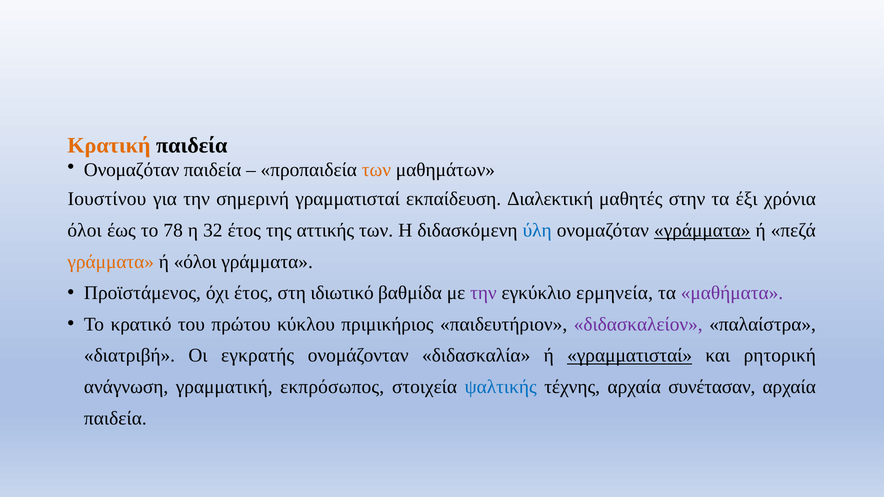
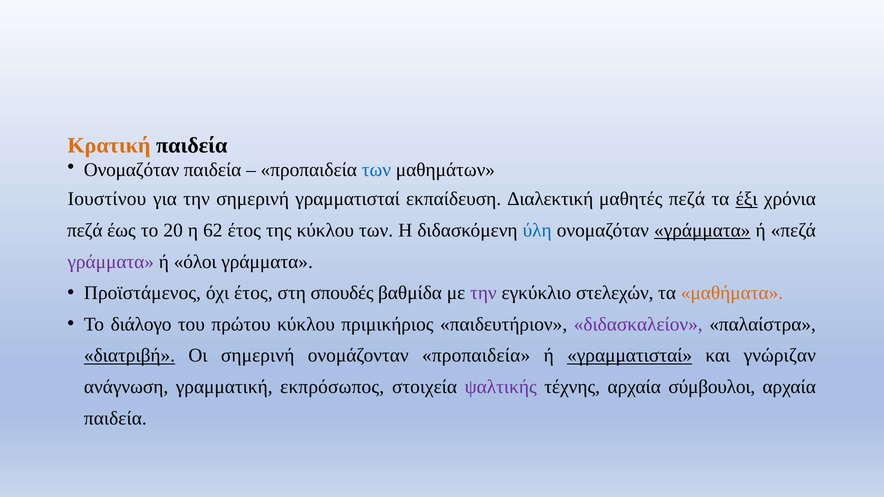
των colour: orange -> blue (376, 170)
μαθητές στην: στην -> πεζά (687, 199)
έξι underline: none -> present (747, 199)
όλοι: όλοι -> πεζά (85, 230)
78: 78 -> 20 (173, 230)
32: 32 -> 62 (213, 230)
της αττικής: αττικής -> κύκλου (325, 230)
γράμματα colour: orange -> purple (111, 262)
ιδιωτικό: ιδιωτικό -> σπουδές (342, 293)
ερμηνεία: ερμηνεία -> στελεχών (615, 293)
μαθήματα colour: purple -> orange (732, 293)
κρατικό: κρατικό -> διάλογο (141, 324)
διατριβή underline: none -> present (130, 356)
Οι εγκρατής: εγκρατής -> σημερινή (258, 356)
ονομάζονταν διδασκαλία: διδασκαλία -> προπαιδεία (476, 356)
ρητορική: ρητορική -> γνώριζαν (780, 356)
ψαλτικής colour: blue -> purple (501, 387)
συνέτασαν: συνέτασαν -> σύμβουλοι (712, 387)
